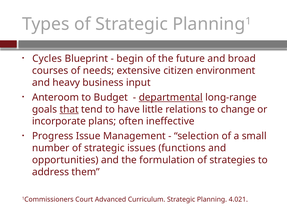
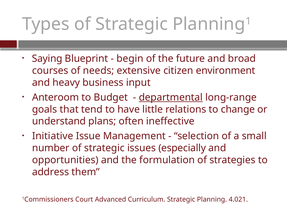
Cycles: Cycles -> Saying (47, 58)
that underline: present -> none (69, 109)
incorporate: incorporate -> understand (59, 121)
Progress: Progress -> Initiative (53, 136)
functions: functions -> especially (182, 148)
